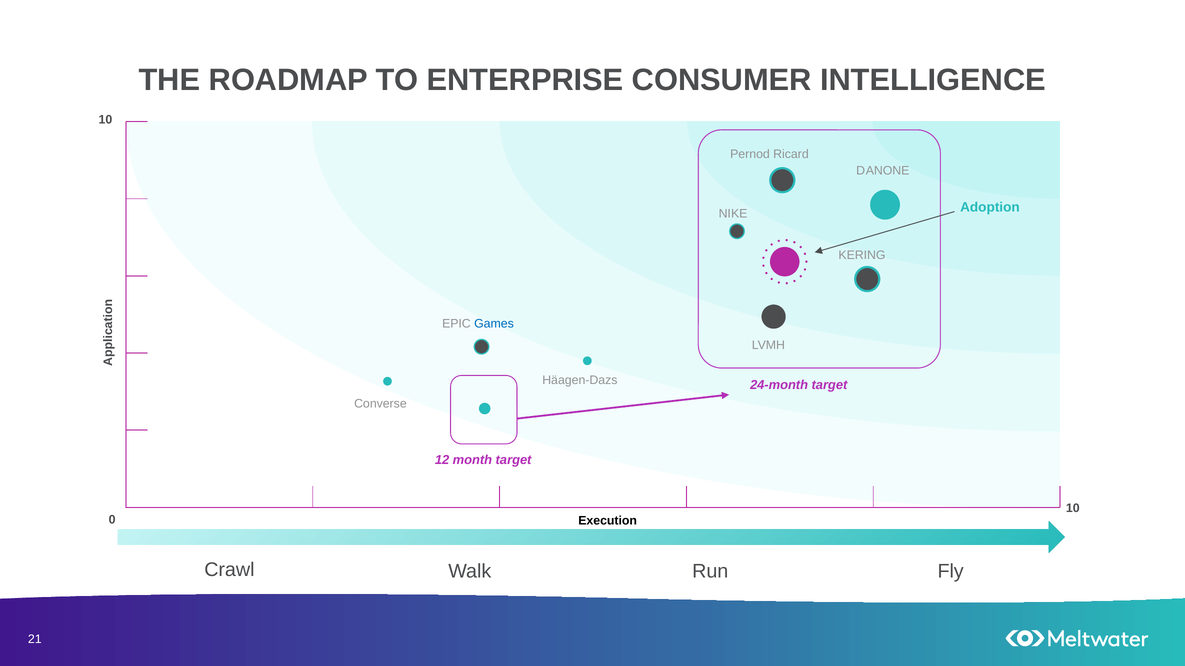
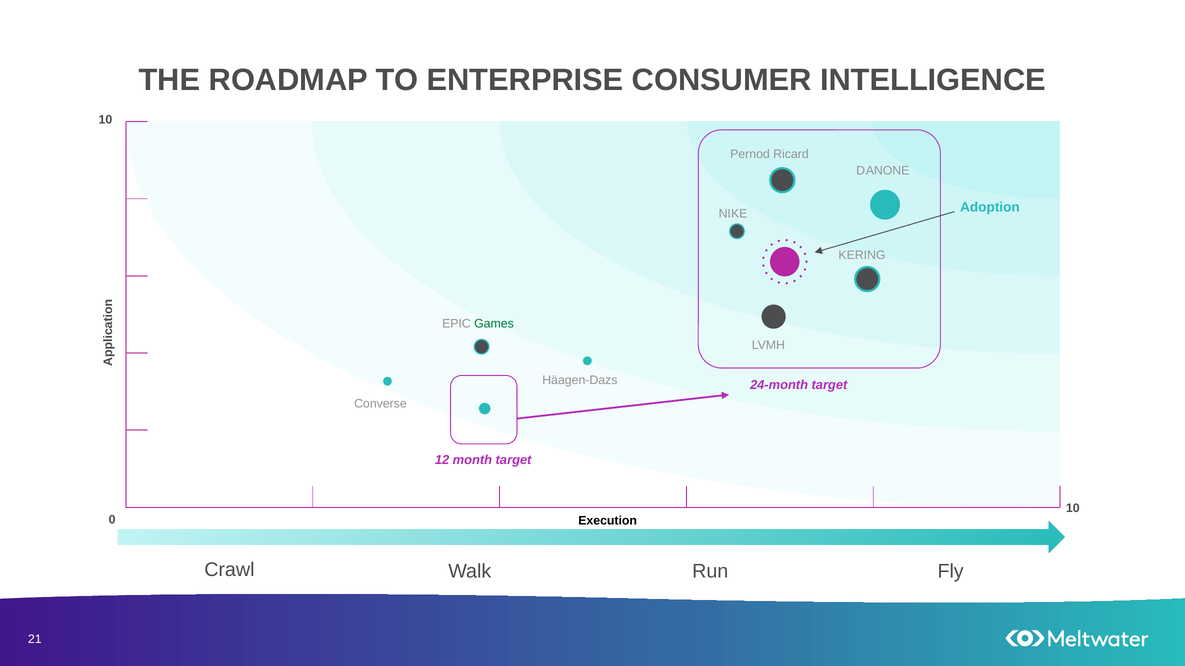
Games colour: blue -> green (494, 324)
